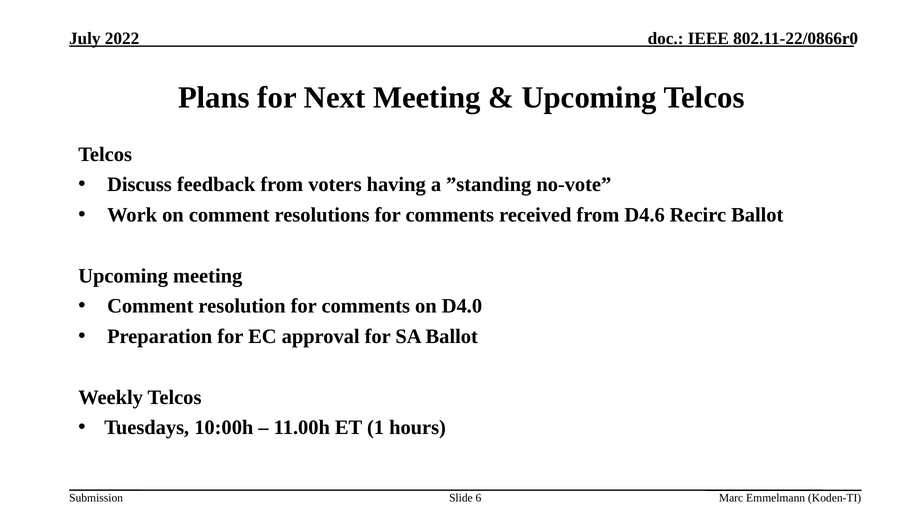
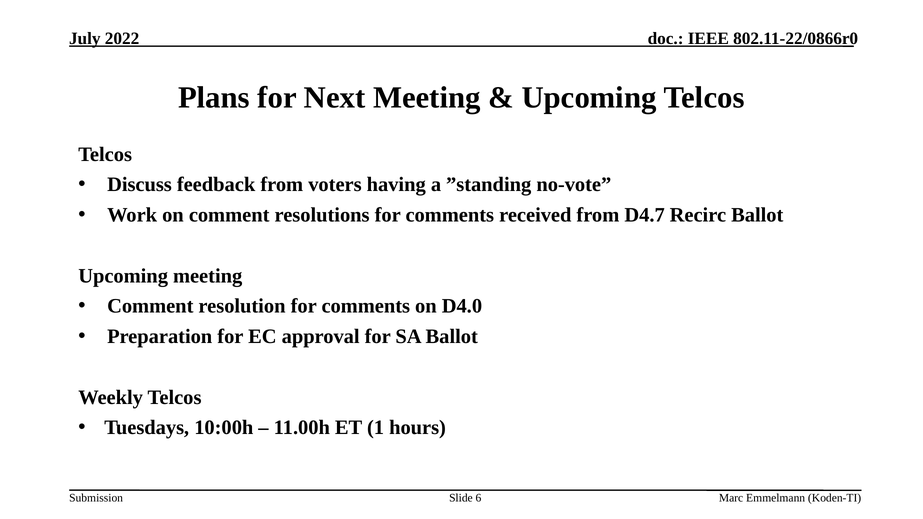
D4.6: D4.6 -> D4.7 (645, 215)
